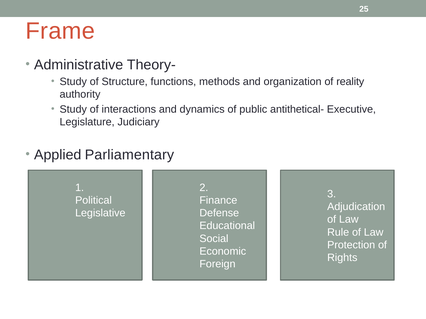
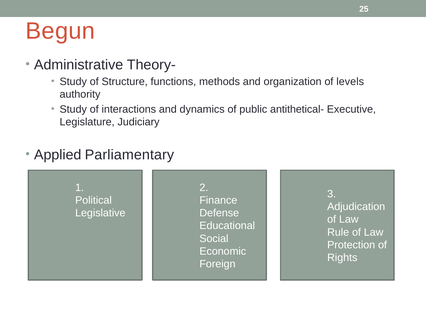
Frame: Frame -> Begun (60, 31)
reality: reality -> levels (350, 82)
